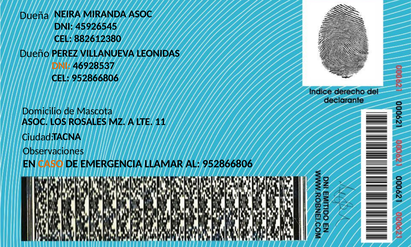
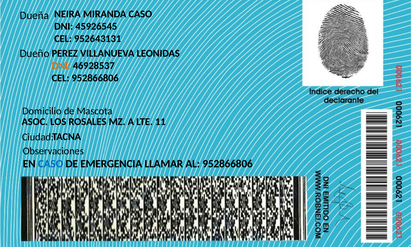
MIRANDA ASOC: ASOC -> CASO (140, 14)
882612380: 882612380 -> 952643131 (98, 39)
CASO colour: orange -> blue (51, 164)
